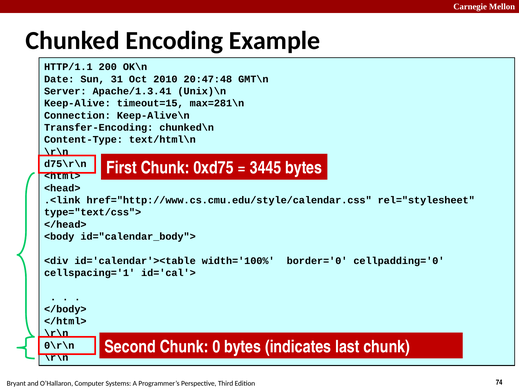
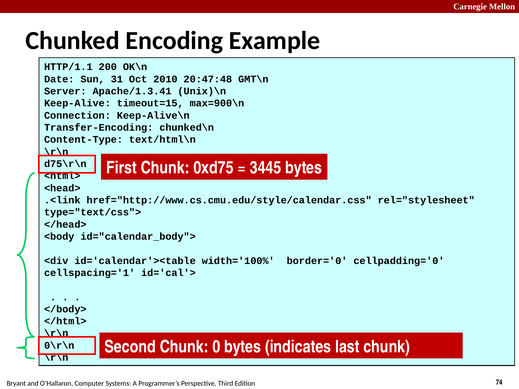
max=281\n: max=281\n -> max=900\n (217, 103)
